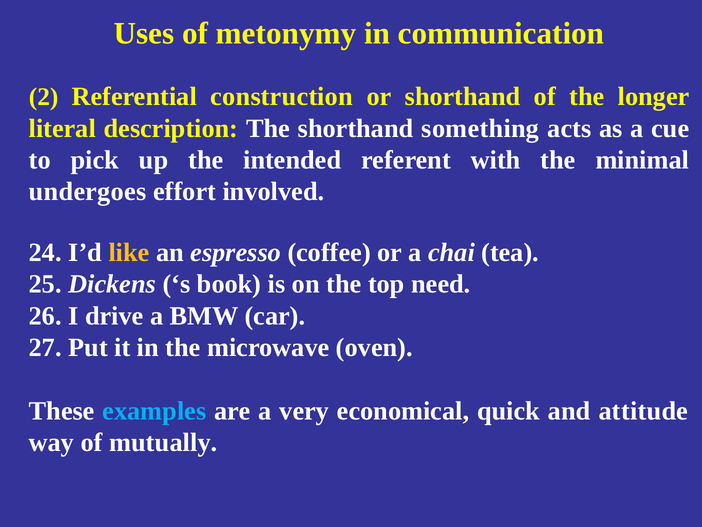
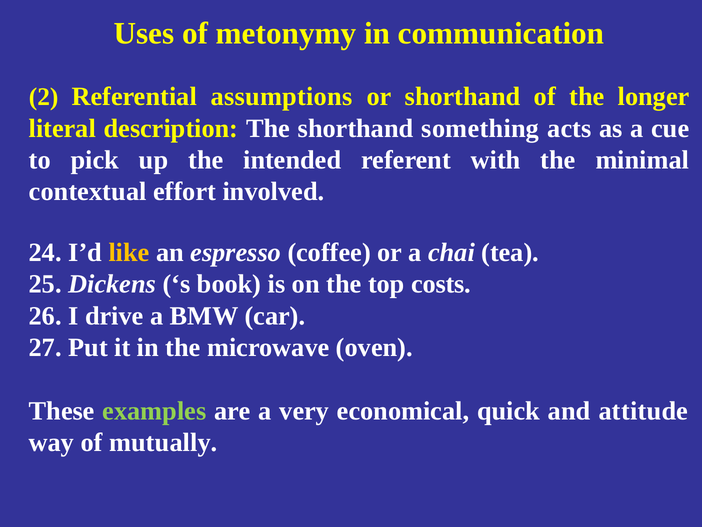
construction: construction -> assumptions (282, 97)
undergoes: undergoes -> contextual (88, 192)
need: need -> costs (441, 284)
examples colour: light blue -> light green (154, 410)
